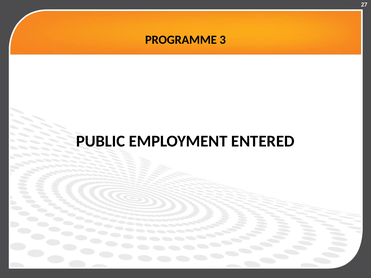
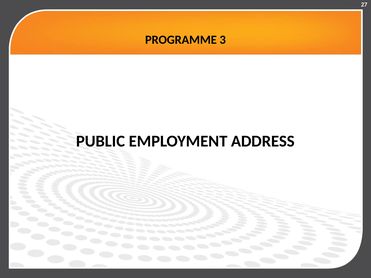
ENTERED: ENTERED -> ADDRESS (263, 141)
